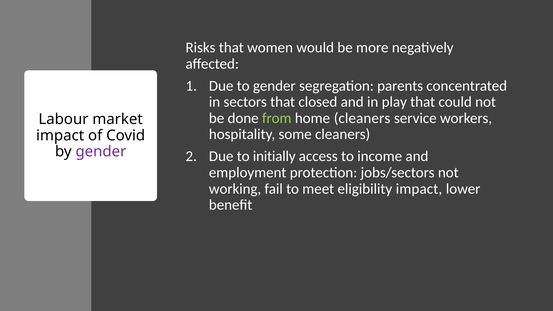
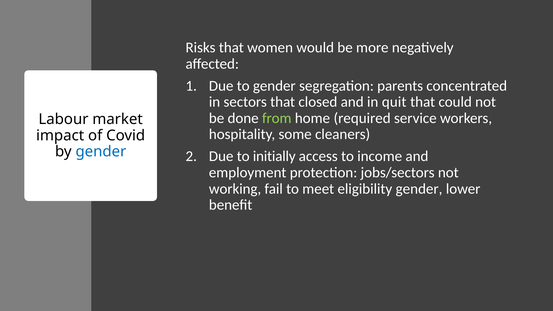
play: play -> quit (394, 102)
home cleaners: cleaners -> required (362, 118)
gender colour: purple -> blue (101, 152)
eligibility impact: impact -> gender (419, 189)
